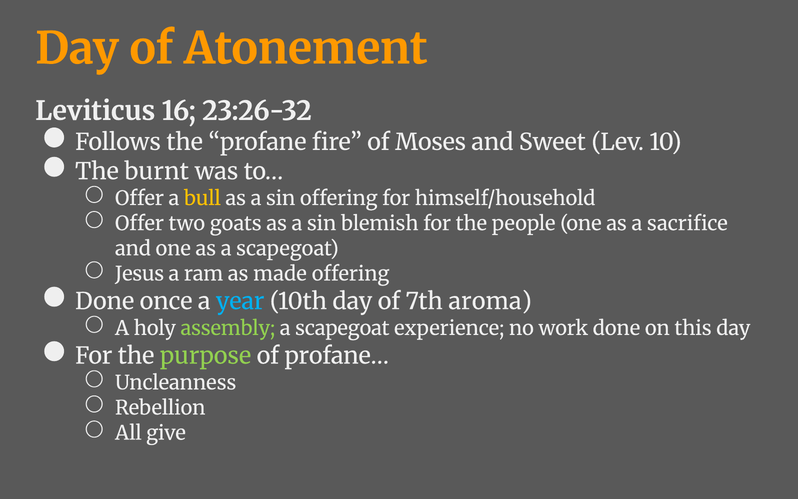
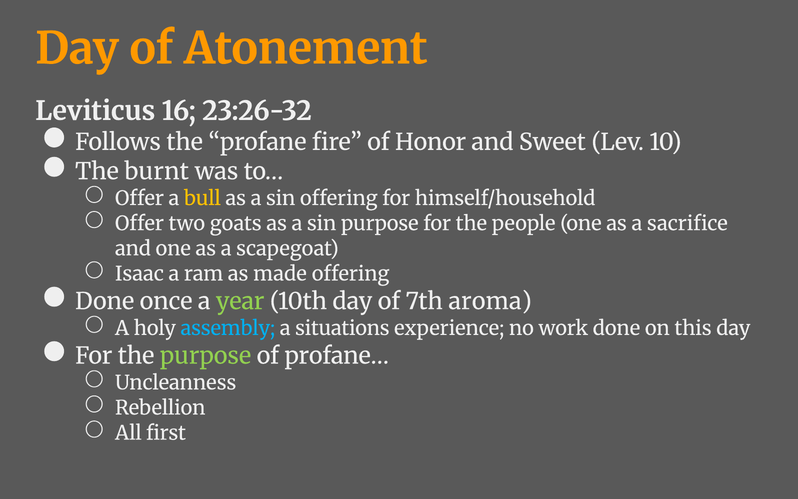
Moses: Moses -> Honor (431, 142)
sin blemish: blemish -> purpose (380, 224)
Jesus: Jesus -> Isaac (139, 274)
year colour: light blue -> light green (240, 301)
assembly colour: light green -> light blue (228, 328)
scapegoat: scapegoat -> situations (342, 328)
give: give -> first (166, 433)
